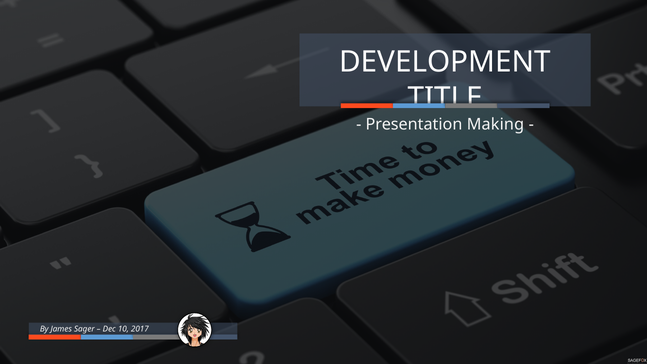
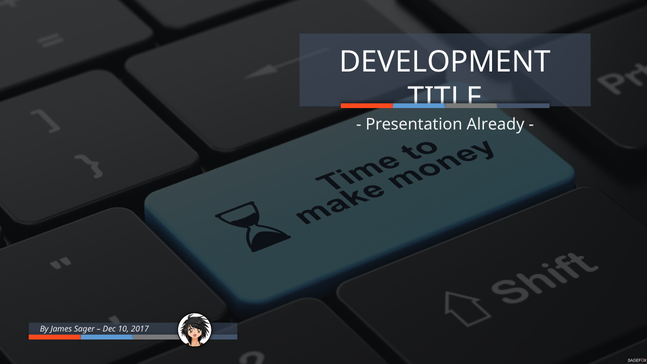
Making: Making -> Already (495, 124)
